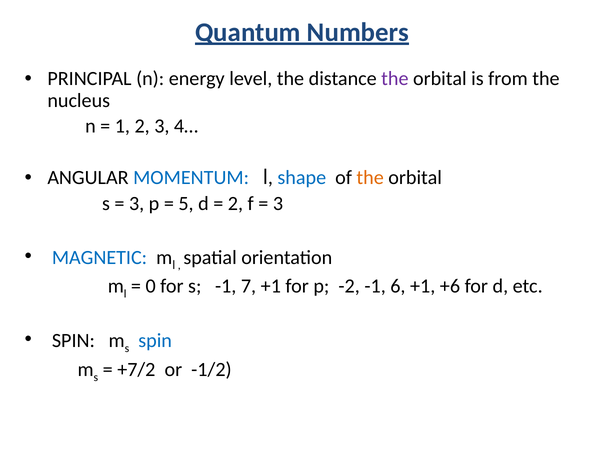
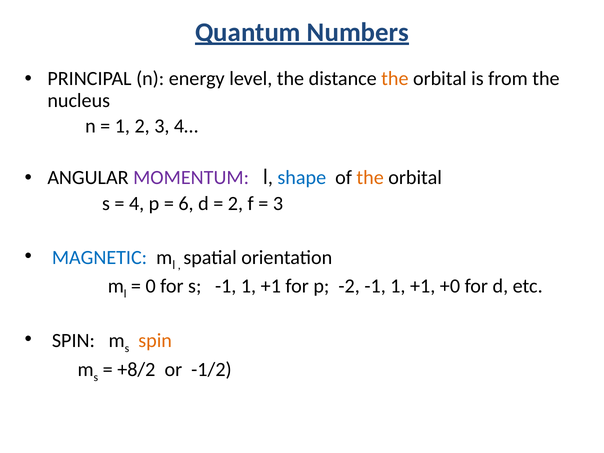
the colour: purple -> orange (395, 79)
MOMENTUM colour: blue -> purple (191, 178)
3: 3 -> 4 (137, 204)
5: 5 -> 6 (186, 204)
s -1 7: 7 -> 1 (249, 286)
-2 -1 6: 6 -> 1 (398, 286)
+6: +6 -> +0 (450, 286)
spin colour: blue -> orange (155, 341)
+7/2: +7/2 -> +8/2 (136, 369)
